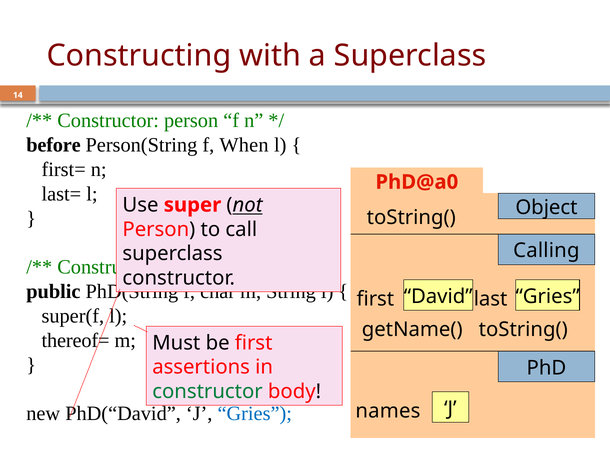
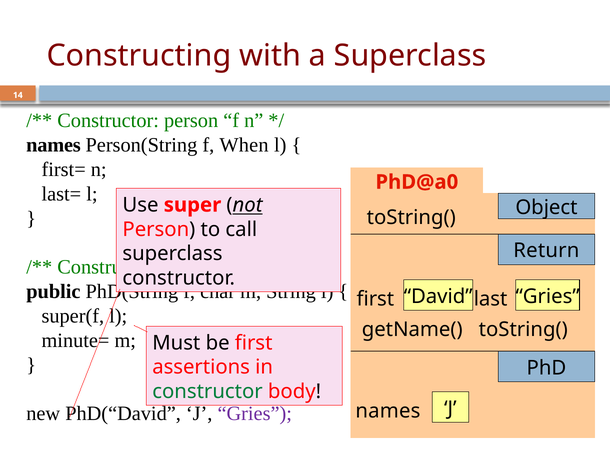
before: before -> names (53, 145)
Calling: Calling -> Return (546, 250)
thereof=: thereof= -> minute= (76, 340)
Gries colour: blue -> purple (255, 413)
